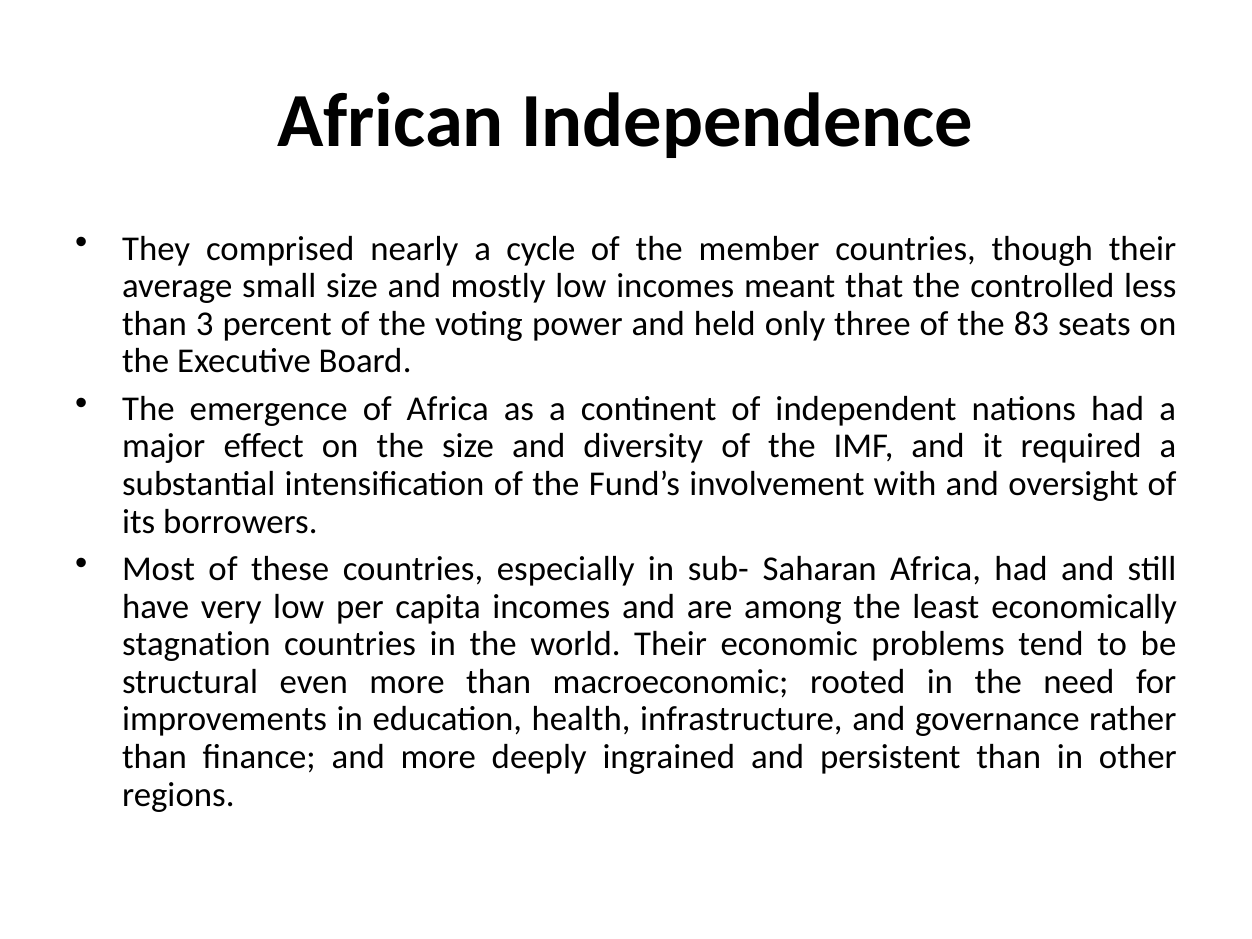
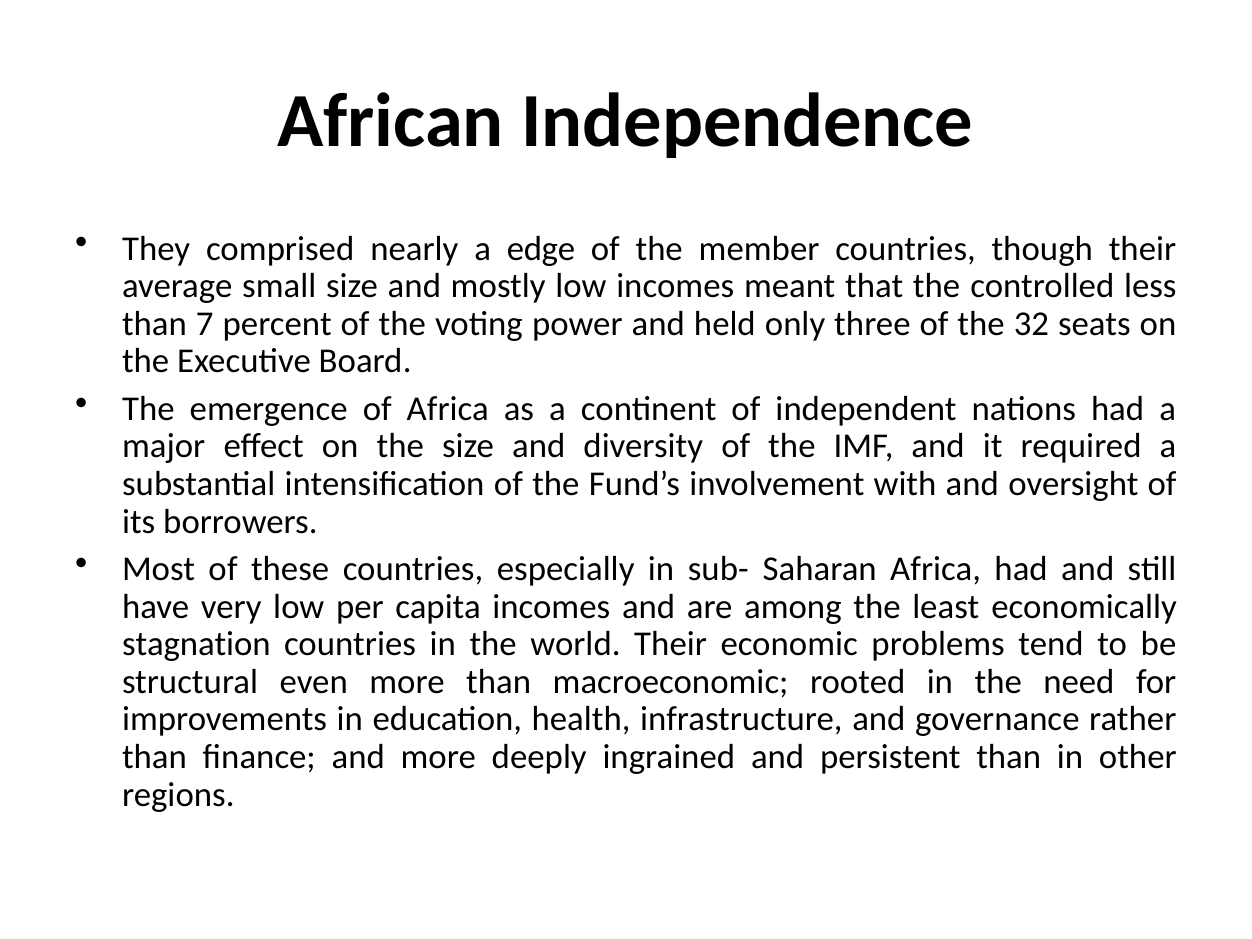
cycle: cycle -> edge (541, 249)
3: 3 -> 7 (205, 324)
83: 83 -> 32 (1031, 324)
